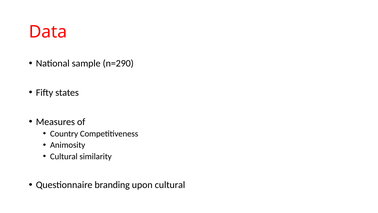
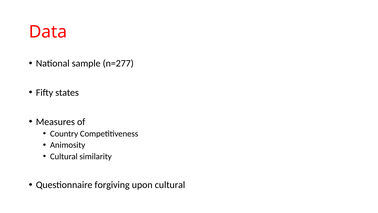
n=290: n=290 -> n=277 (118, 63)
branding: branding -> forgiving (112, 185)
